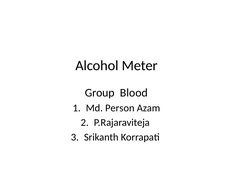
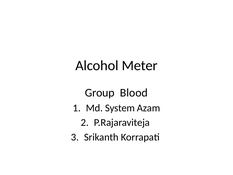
Person: Person -> System (120, 108)
